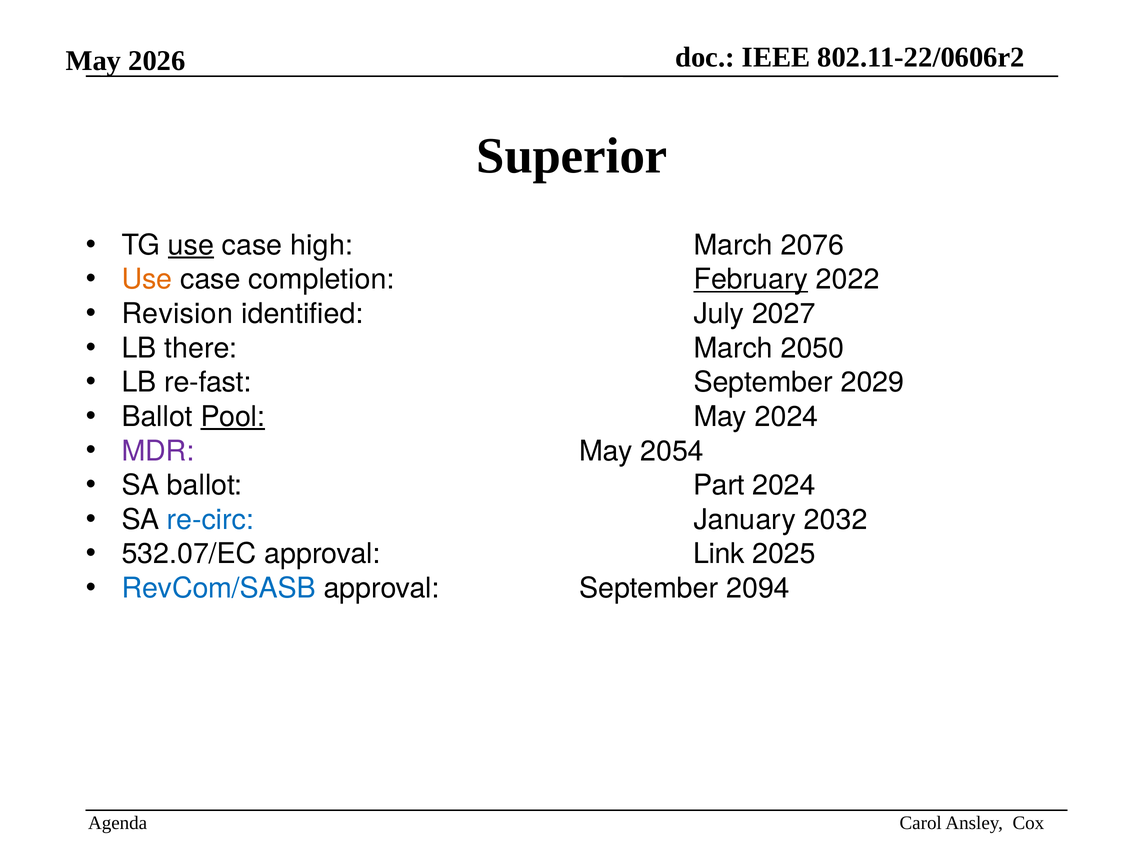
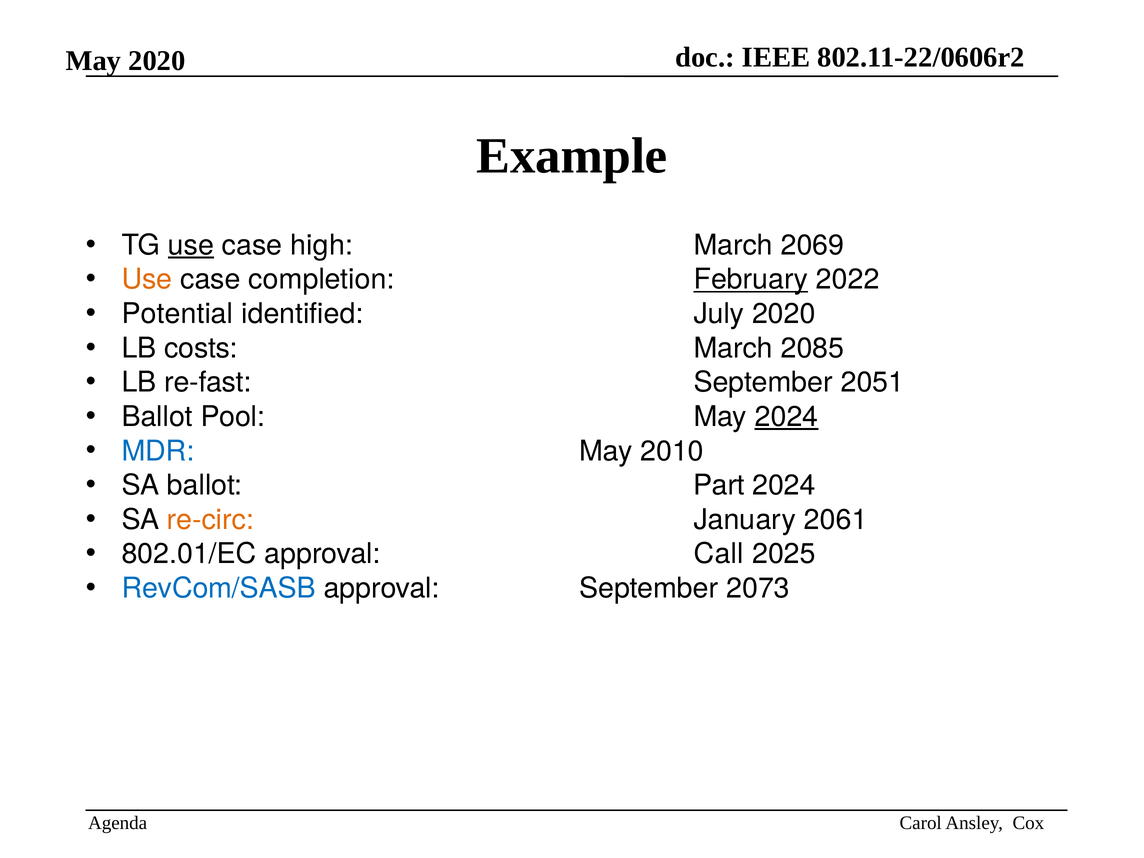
May 2026: 2026 -> 2020 (157, 61)
Superior: Superior -> Example (572, 156)
2076: 2076 -> 2069 (812, 245)
Revision: Revision -> Potential (177, 314)
July 2027: 2027 -> 2020 (784, 314)
there: there -> costs (201, 348)
2050: 2050 -> 2085 (812, 348)
2029: 2029 -> 2051 (872, 382)
Pool underline: present -> none (233, 417)
2024 underline: none -> present (787, 417)
MDR colour: purple -> blue (158, 451)
2054: 2054 -> 2010 (672, 451)
re-circ colour: blue -> orange (210, 520)
2032: 2032 -> 2061 (836, 520)
532.07/EC: 532.07/EC -> 802.01/EC (189, 554)
Link: Link -> Call (719, 554)
2094: 2094 -> 2073 (758, 588)
